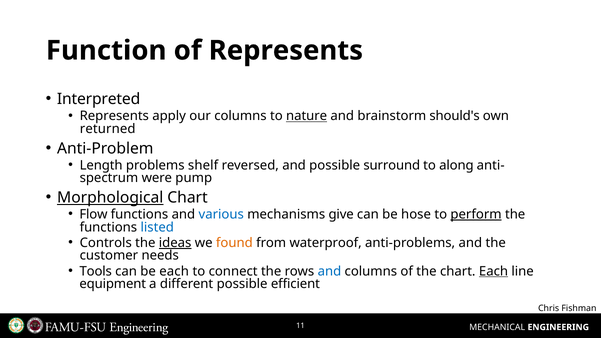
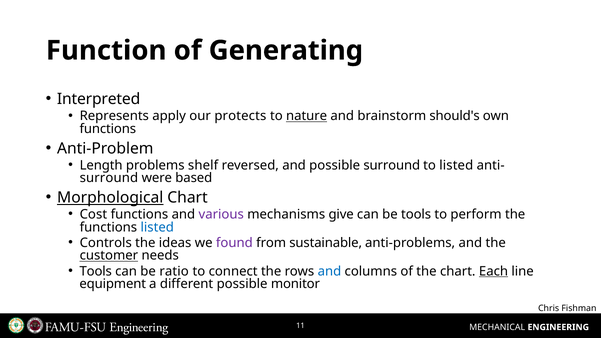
of Represents: Represents -> Generating (286, 50)
our columns: columns -> protects (240, 116)
returned: returned -> functions (108, 129)
to along: along -> listed (456, 165)
spectrum: spectrum -> surround (109, 178)
pump: pump -> based (194, 178)
Flow: Flow -> Cost (93, 215)
various colour: blue -> purple (221, 215)
be hose: hose -> tools (416, 215)
perform underline: present -> none (476, 215)
ideas underline: present -> none (175, 243)
found colour: orange -> purple (234, 243)
waterproof: waterproof -> sustainable (326, 243)
customer underline: none -> present (109, 256)
be each: each -> ratio (174, 271)
efficient: efficient -> monitor (295, 284)
